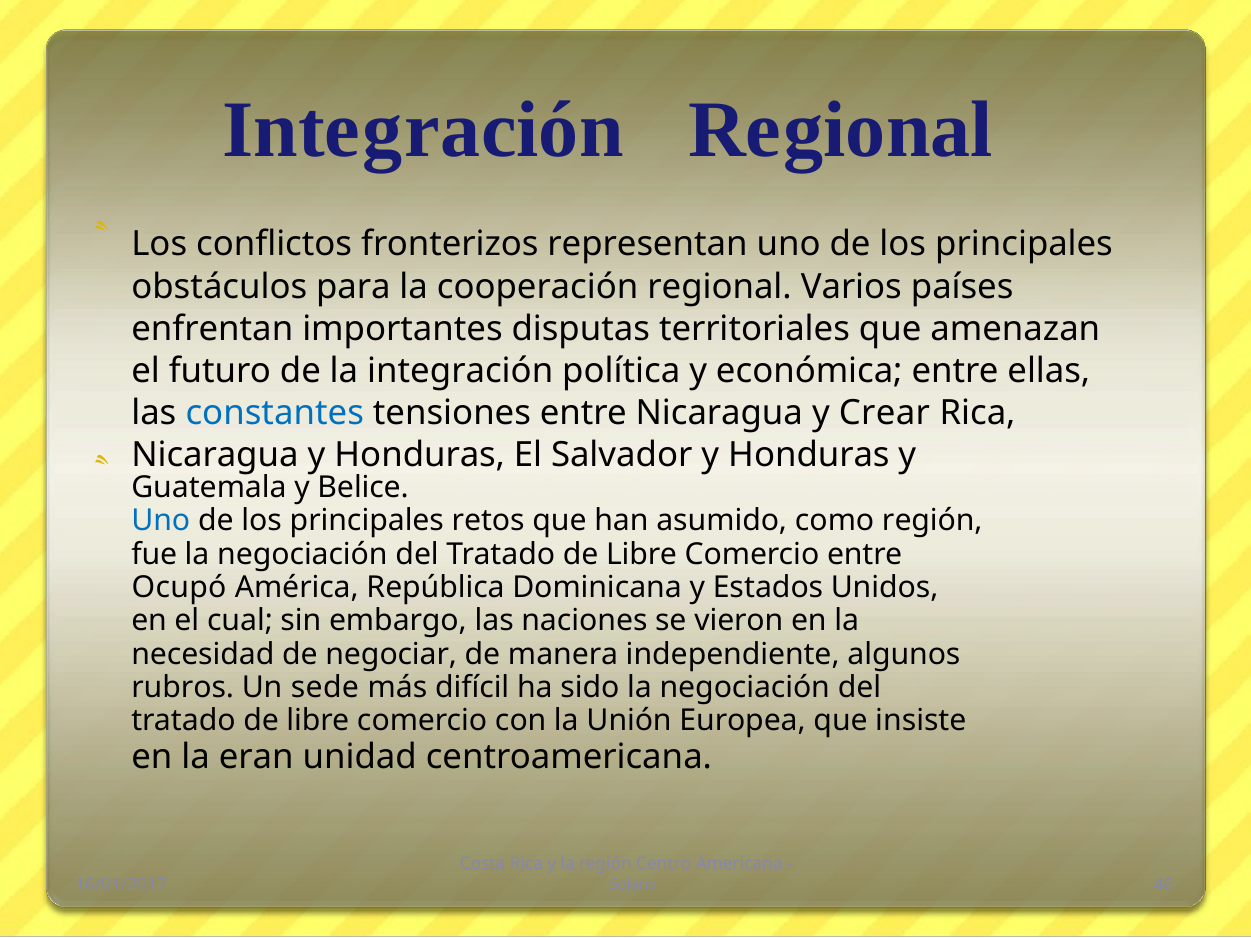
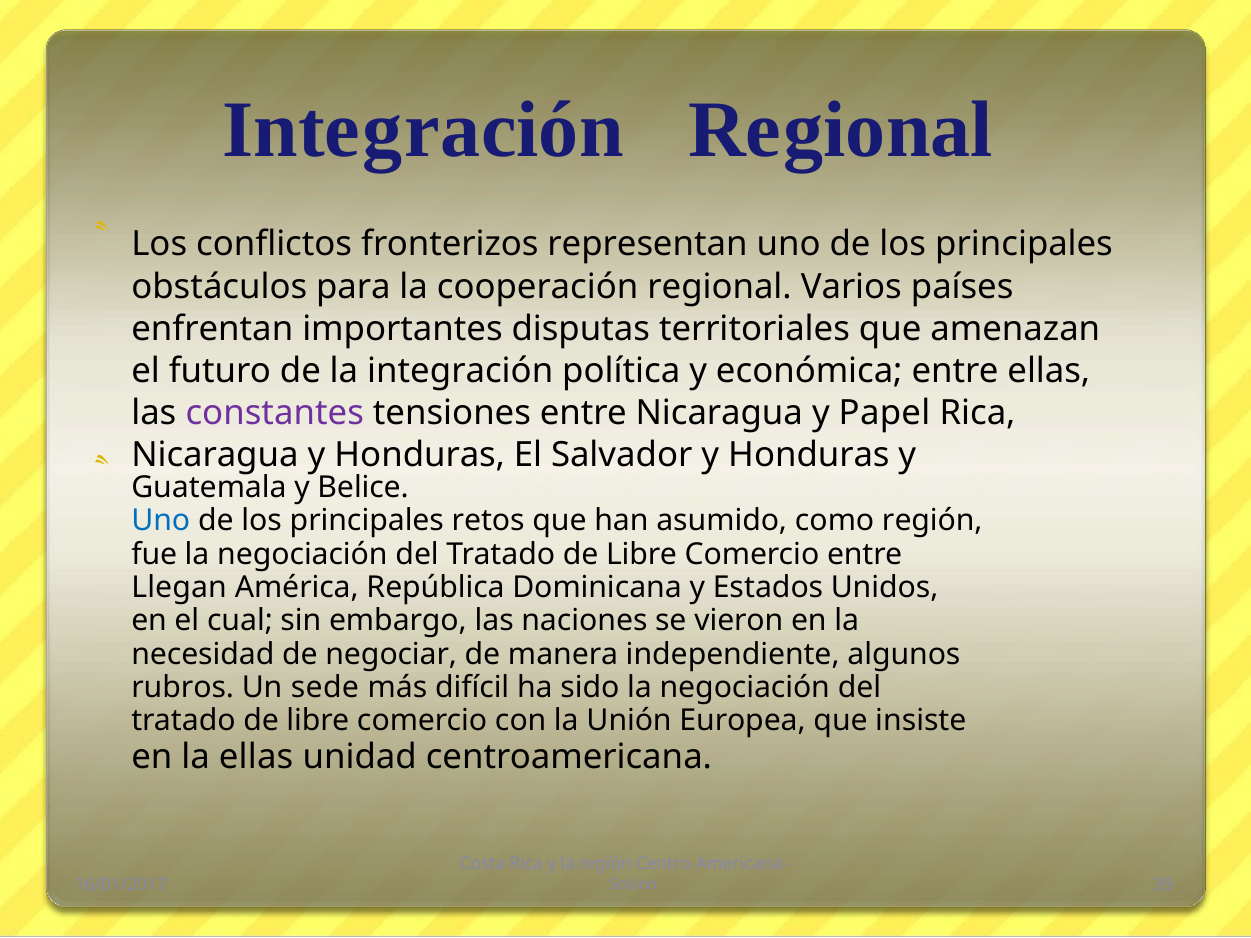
constantes colour: blue -> purple (275, 413)
Crear: Crear -> Papel (884, 413)
Ocupó: Ocupó -> Llegan (179, 588)
la eran: eran -> ellas (256, 757)
46: 46 -> 39 (1164, 885)
